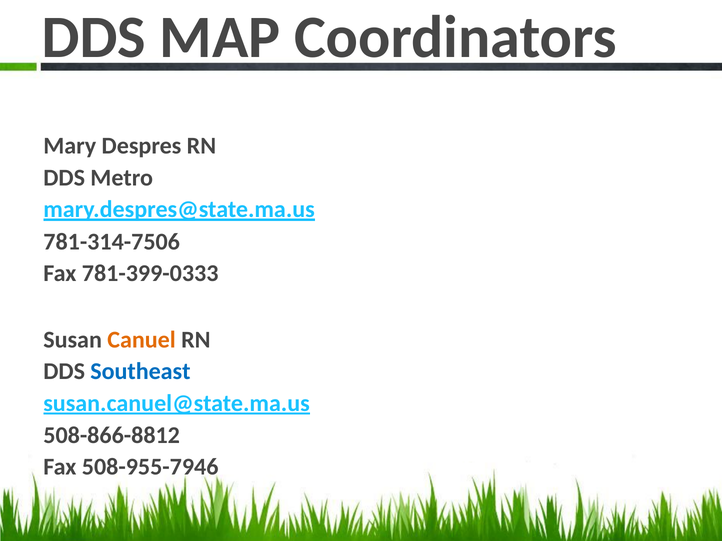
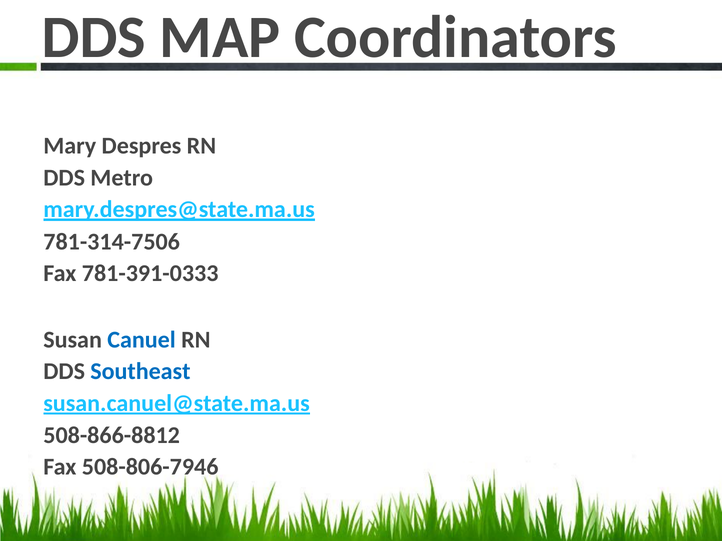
781-399-0333: 781-399-0333 -> 781-391-0333 (150, 274)
Canuel colour: orange -> blue (142, 340)
508-955-7946: 508-955-7946 -> 508-806-7946 (150, 467)
